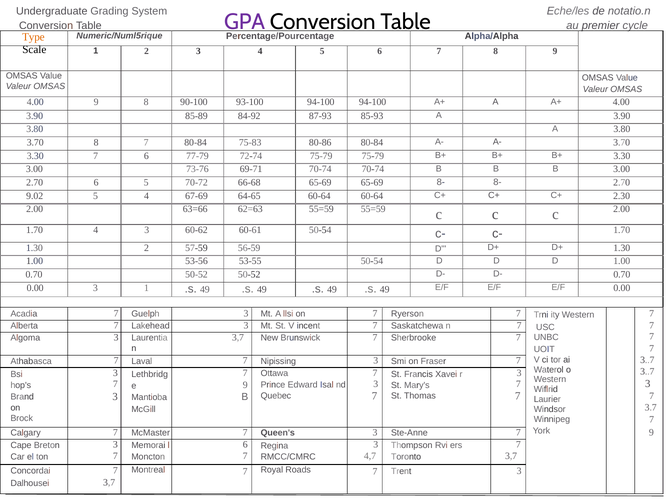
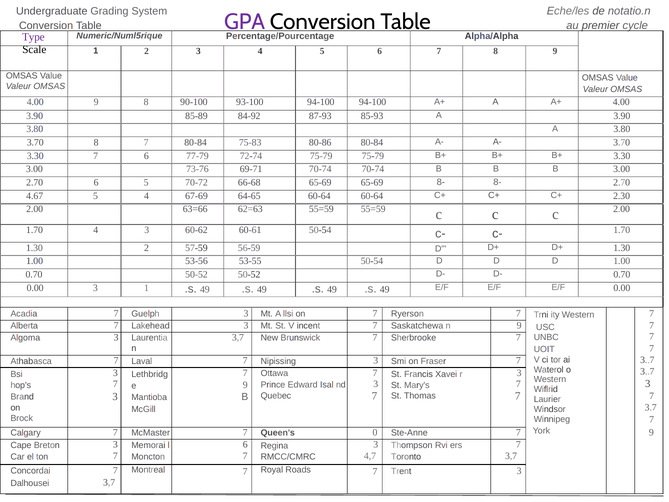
Type colour: orange -> purple (33, 37)
9.02: 9.02 -> 4.67 (35, 196)
n 7: 7 -> 9 (519, 325)
Queen's 3: 3 -> 0 (375, 432)
